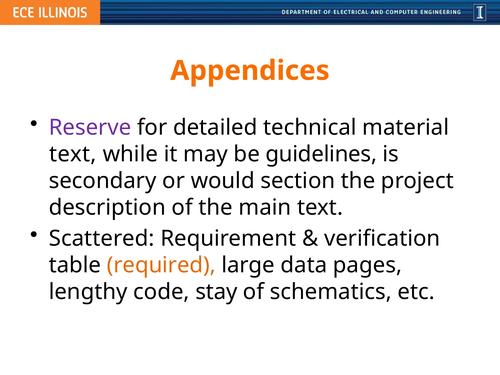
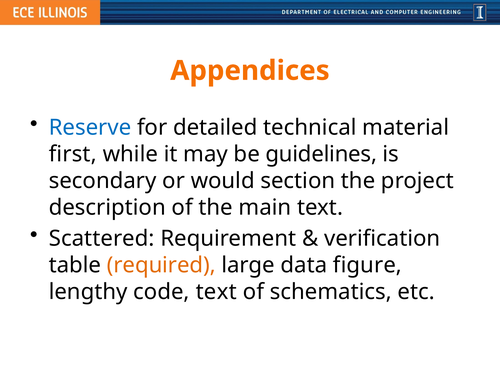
Reserve colour: purple -> blue (90, 127)
text: text -> first (73, 154)
pages: pages -> figure (367, 265)
code stay: stay -> text (216, 292)
